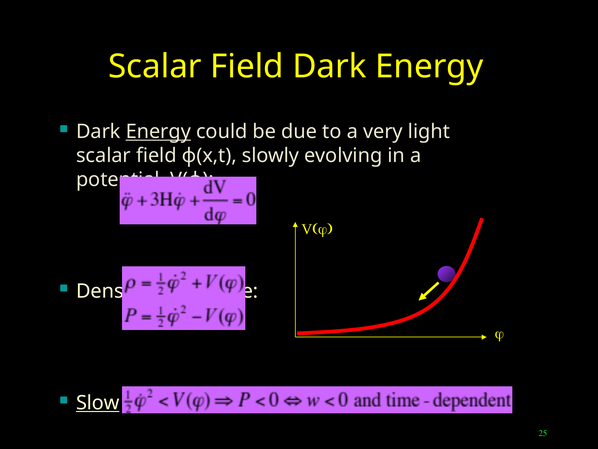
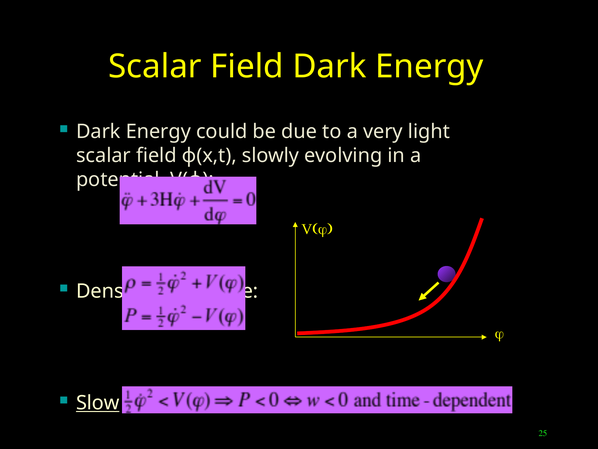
Energy underline: present -> none (158, 131)
